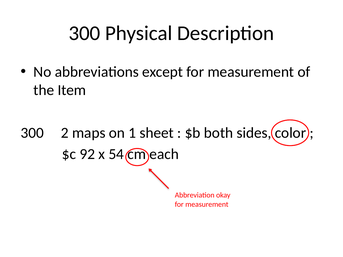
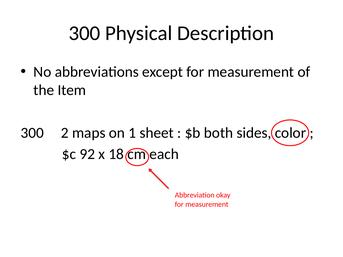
54: 54 -> 18 (116, 154)
